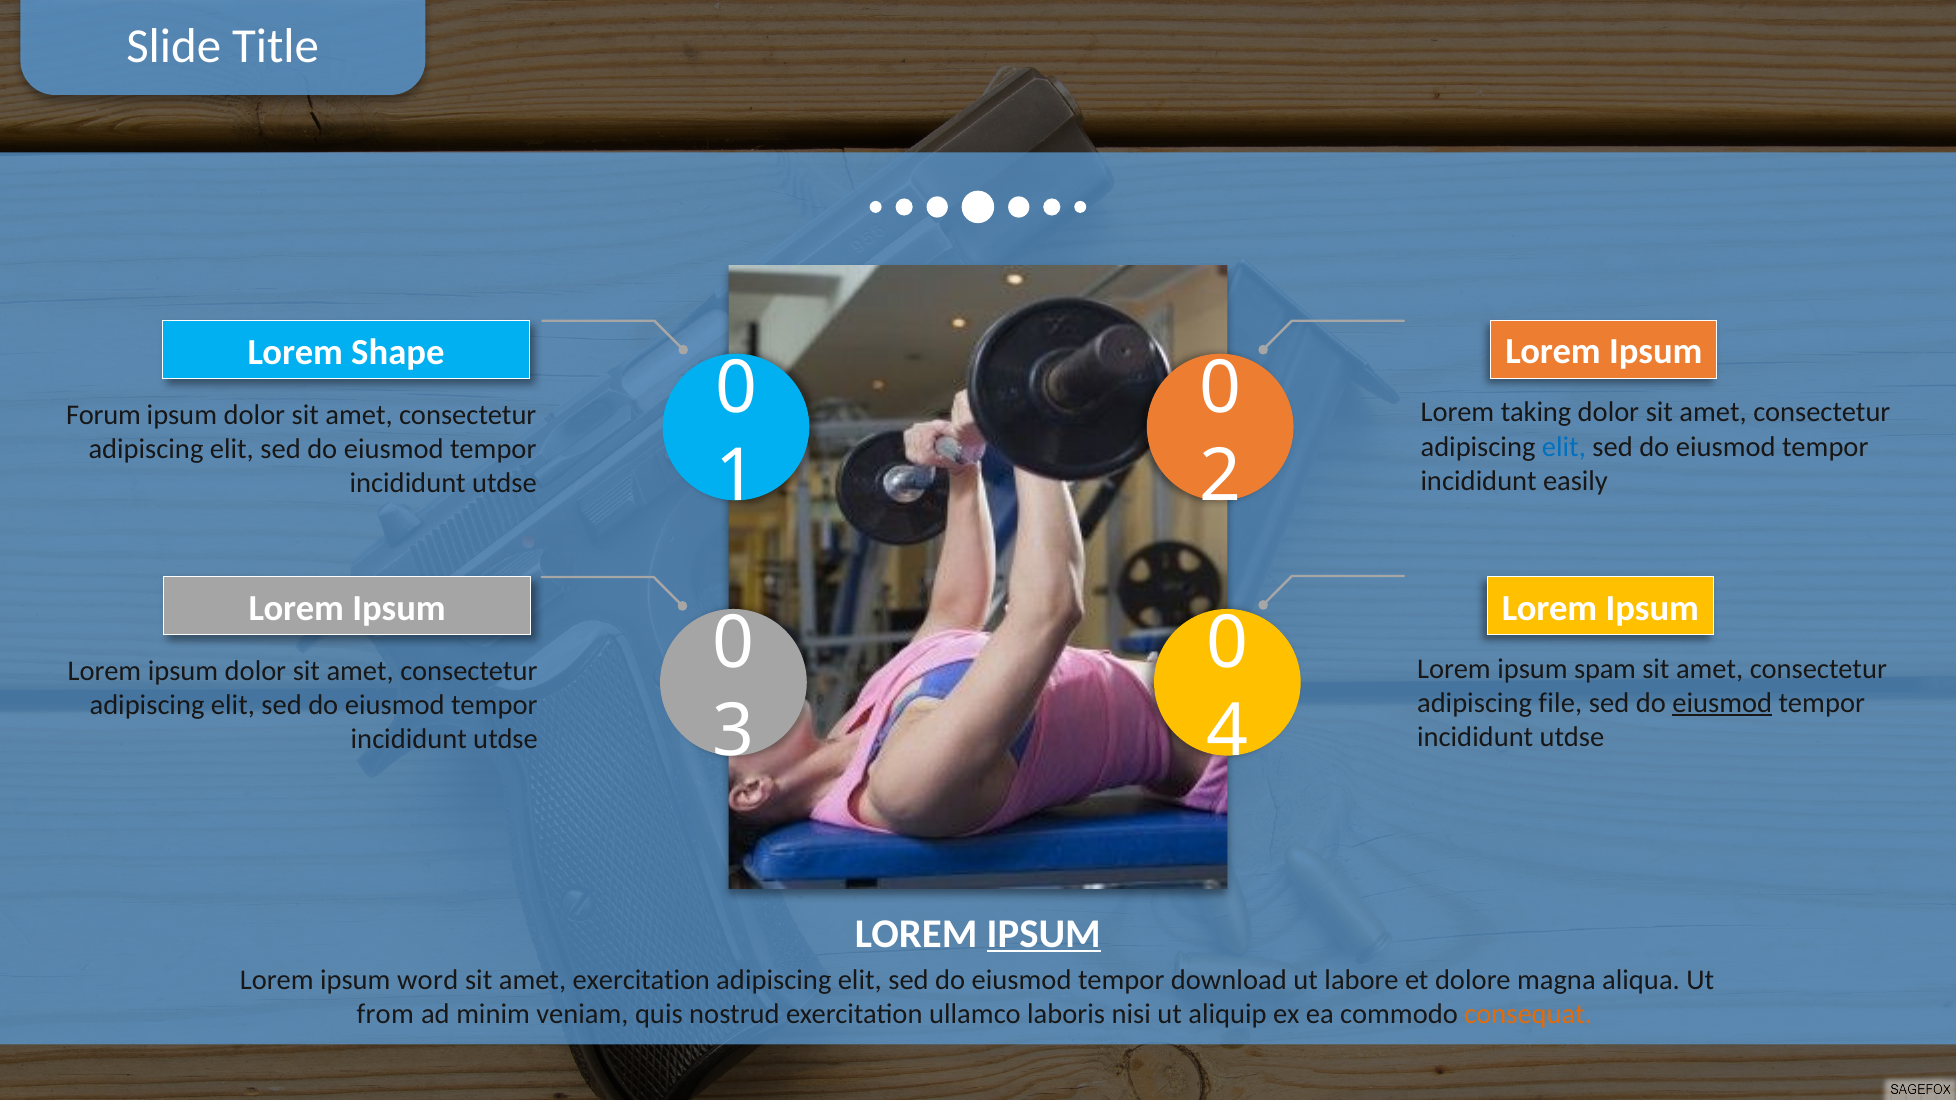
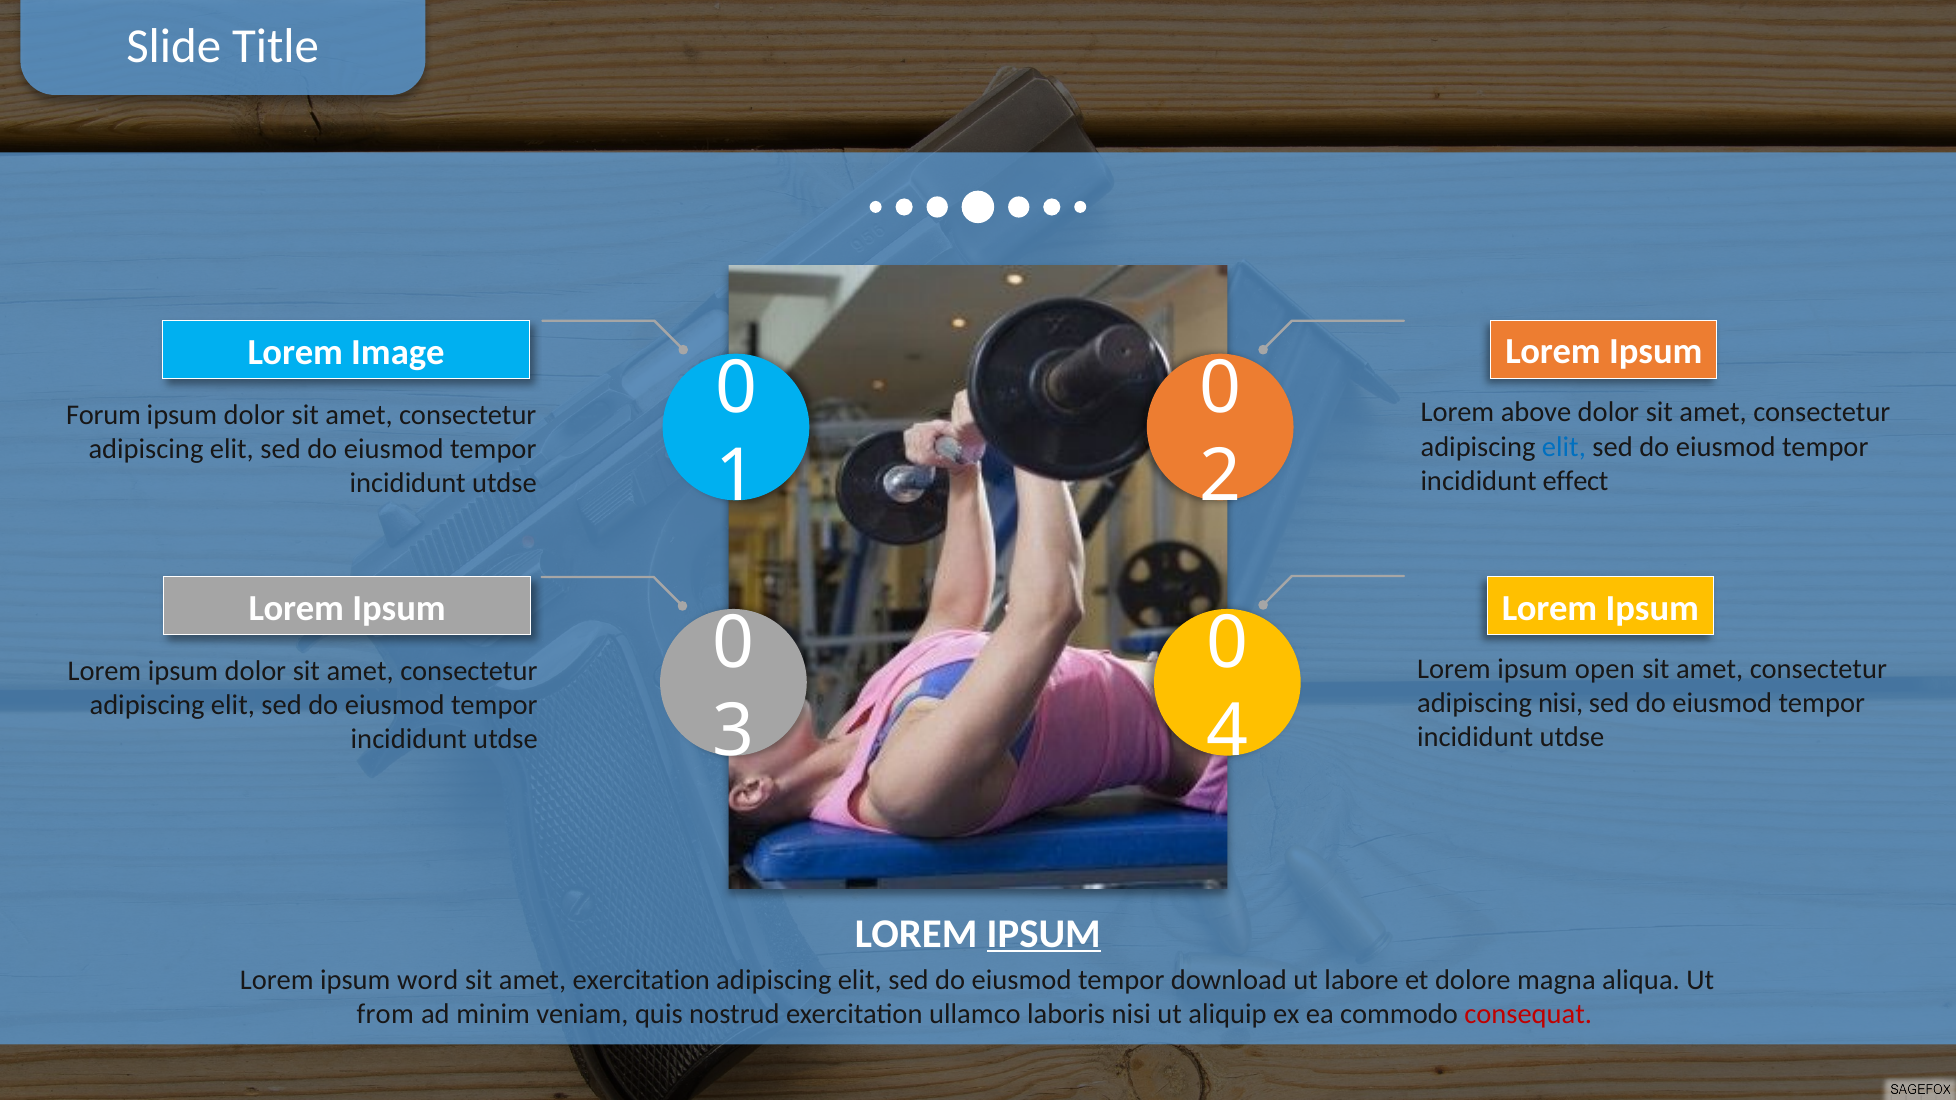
Shape: Shape -> Image (398, 352)
taking: taking -> above (1536, 413)
easily: easily -> effect (1576, 481)
spam: spam -> open (1605, 669)
adipiscing file: file -> nisi (1561, 703)
eiusmod underline: present -> none (1722, 703)
consequat colour: orange -> red (1528, 1015)
